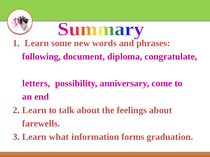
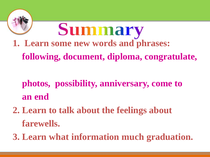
letters: letters -> photos (36, 84)
forms: forms -> much (133, 137)
